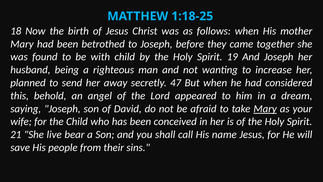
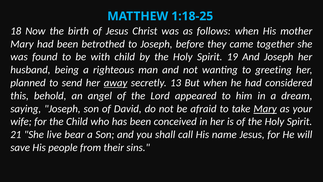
increase: increase -> greeting (274, 70)
away underline: none -> present (116, 83)
47: 47 -> 13 (176, 83)
